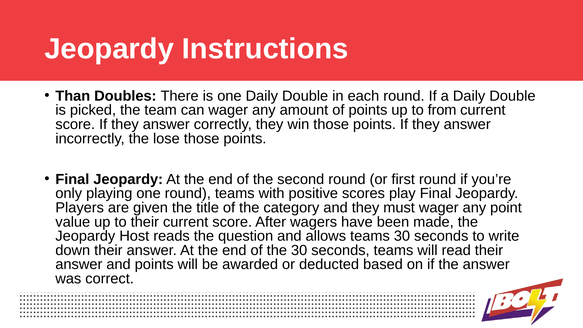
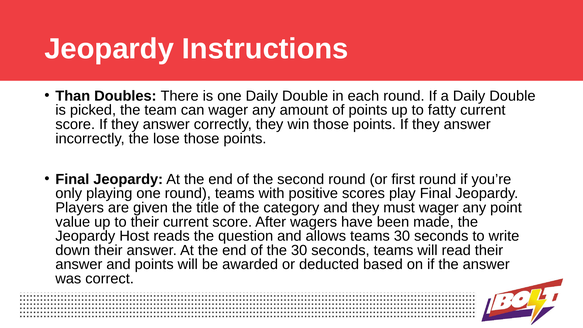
from: from -> fatty (442, 110)
